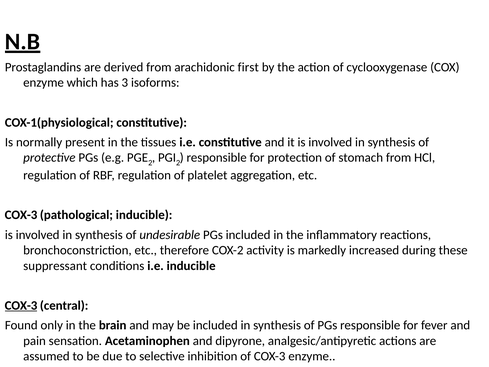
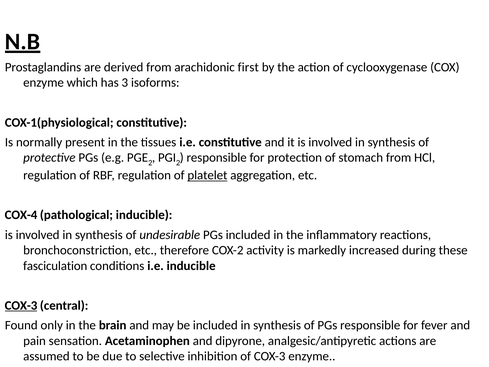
platelet underline: none -> present (207, 175)
COX-3: COX-3 -> COX-4 (21, 215)
suppressant: suppressant -> fasciculation (55, 266)
